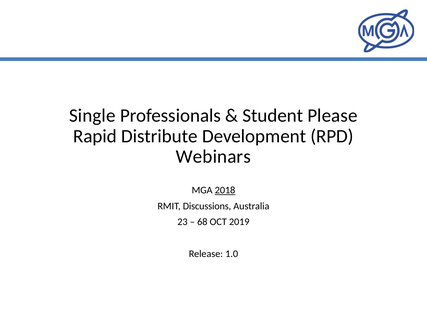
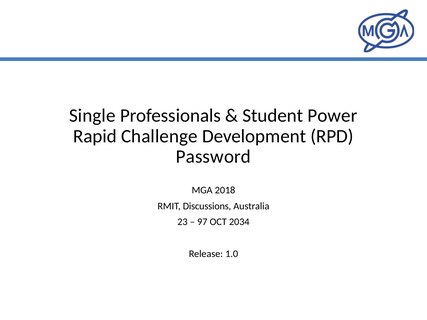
Please: Please -> Power (332, 116)
Distribute: Distribute -> Challenge (159, 136)
Webinars: Webinars -> Password (213, 157)
2018 underline: present -> none (225, 190)
68: 68 -> 97 (202, 222)
2019: 2019 -> 2034 (239, 222)
